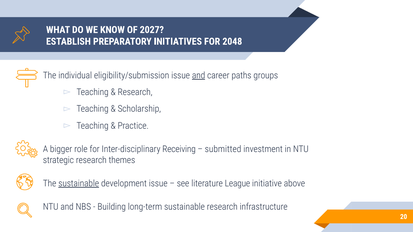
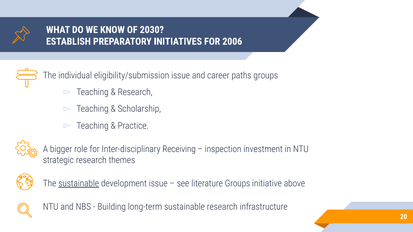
2027: 2027 -> 2030 (152, 30)
2048: 2048 -> 2006 (232, 42)
and underline: present -> none (199, 76)
submitted: submitted -> inspection (223, 149)
literature League: League -> Groups (238, 184)
